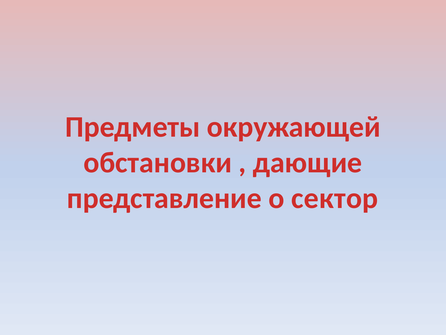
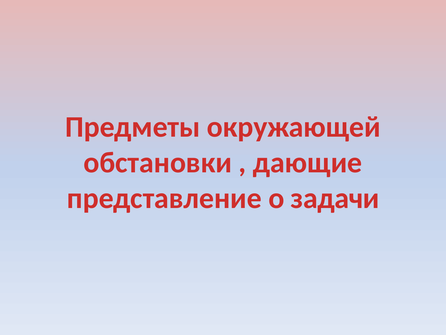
сектор: сектор -> задачи (335, 198)
